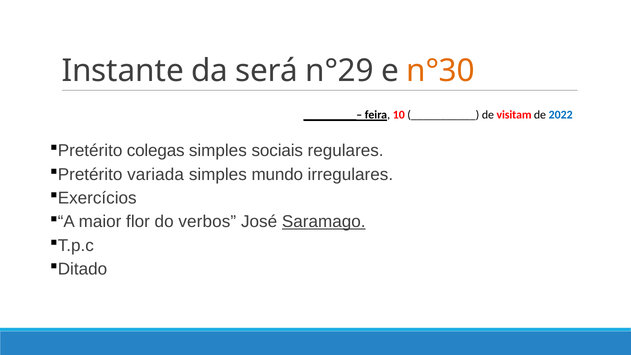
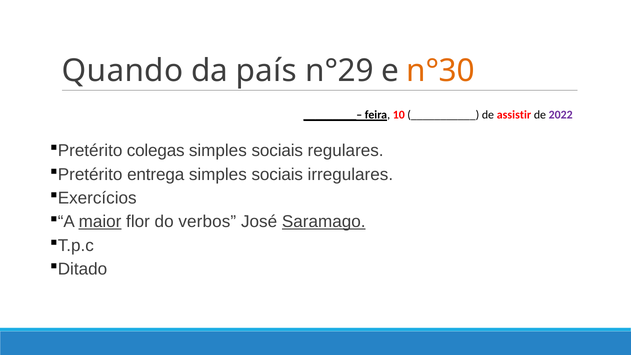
Instante: Instante -> Quando (122, 71)
será: será -> país (266, 71)
visitam: visitam -> assistir (514, 115)
2022 colour: blue -> purple (561, 115)
variada: variada -> entrega (156, 174)
mundo: mundo -> sociais (277, 174)
maior underline: none -> present (100, 222)
